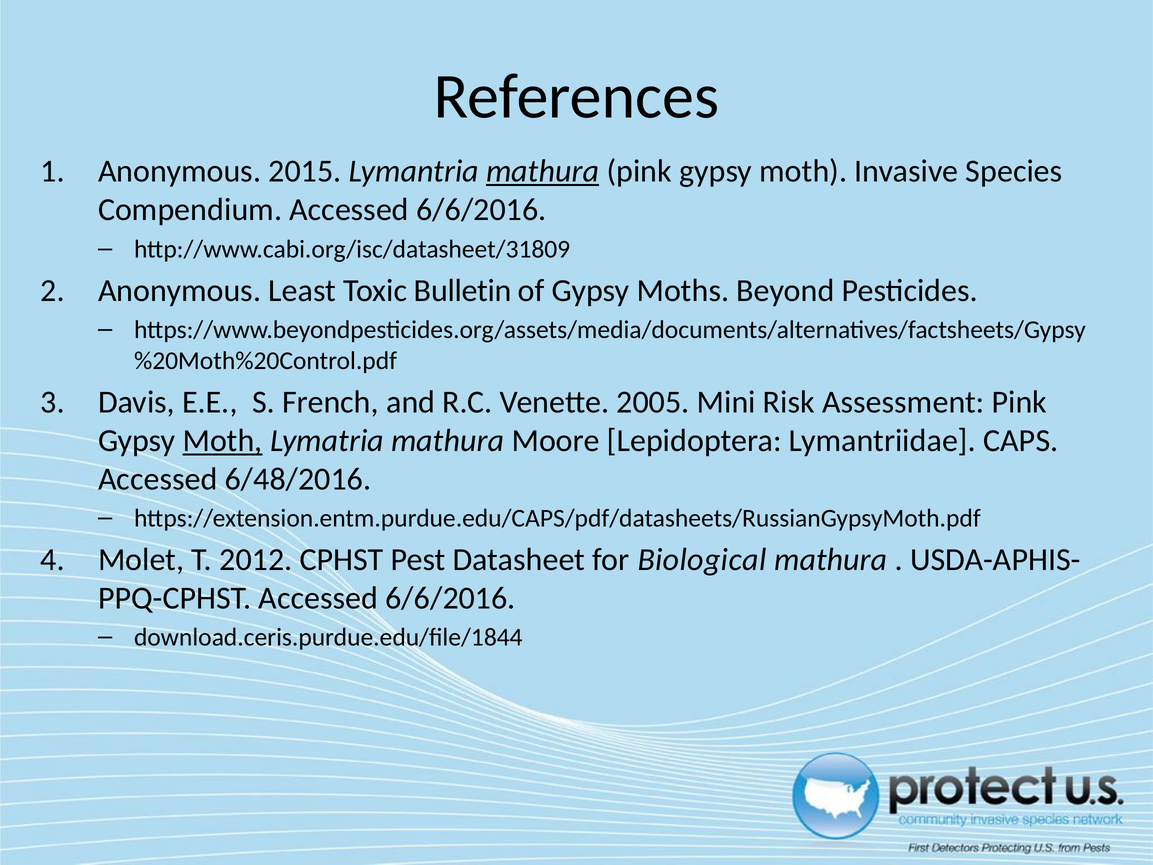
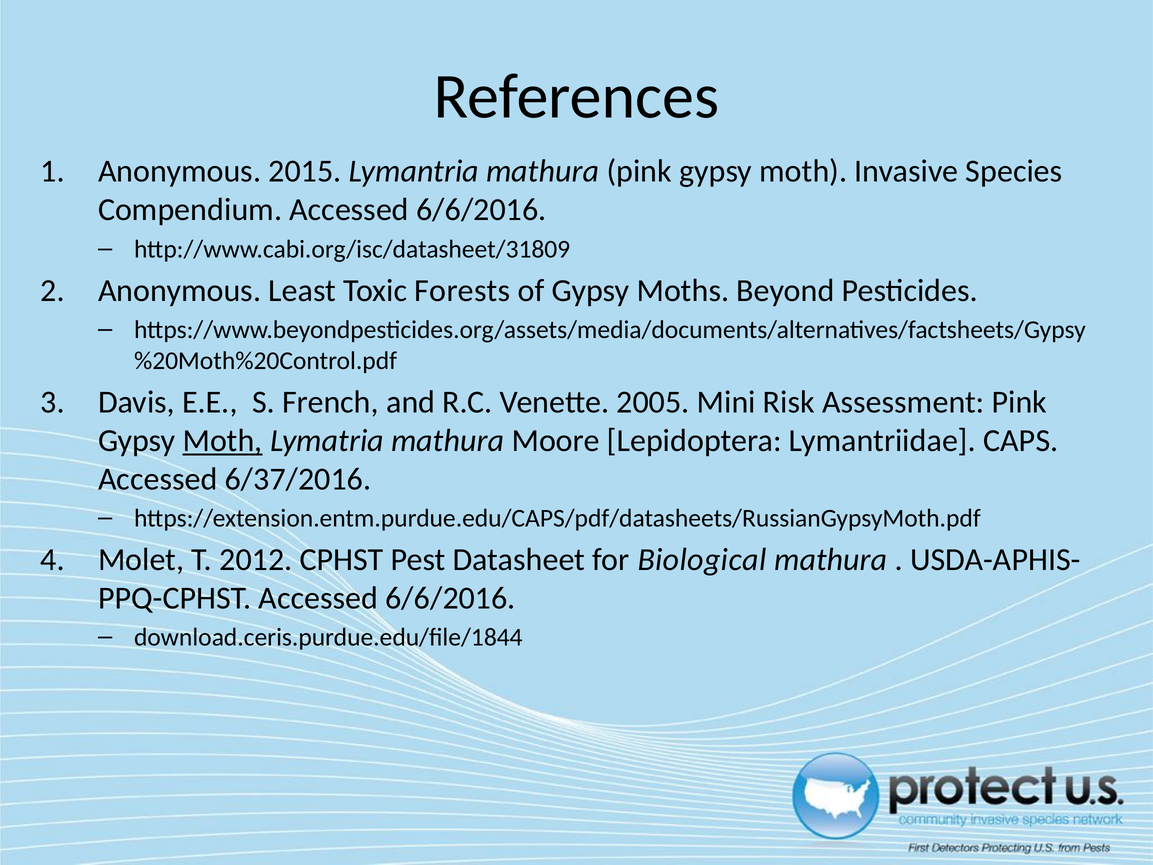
mathura underline: present -> none (543, 171)
Bulletin: Bulletin -> Forests (462, 291)
6/48/2016: 6/48/2016 -> 6/37/2016 (298, 479)
